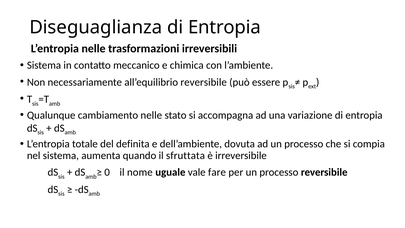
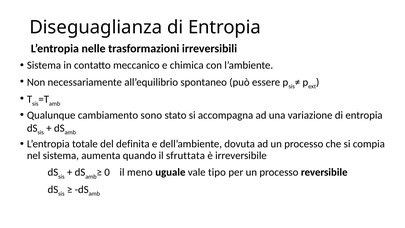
all’equilibrio reversibile: reversibile -> spontaneo (204, 82)
cambiamento nelle: nelle -> sono (151, 115)
nome: nome -> meno (140, 172)
fare: fare -> tipo (217, 172)
